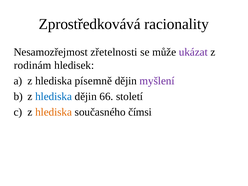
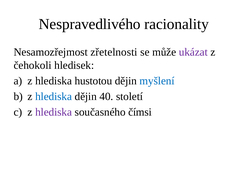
Zprostředkovává: Zprostředkovává -> Nespravedlivého (90, 24)
rodinám: rodinám -> čehokoli (33, 65)
písemně: písemně -> hustotou (93, 81)
myšlení colour: purple -> blue (157, 81)
66: 66 -> 40 (106, 97)
hlediska colour: orange -> purple (54, 112)
